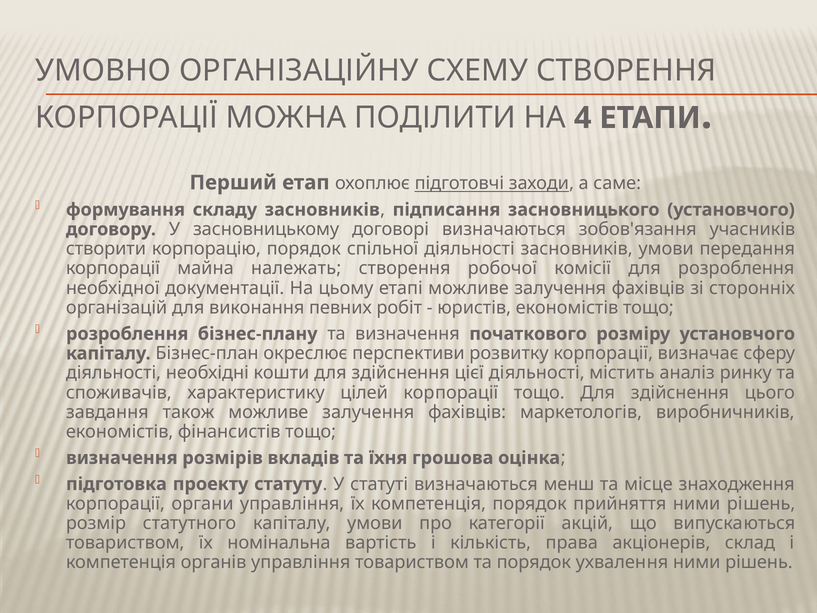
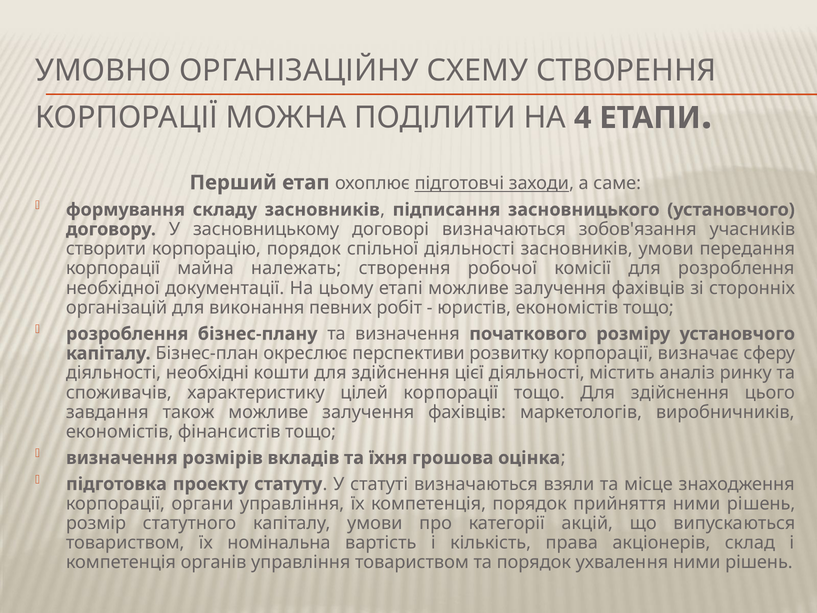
менш: менш -> взяли (569, 484)
